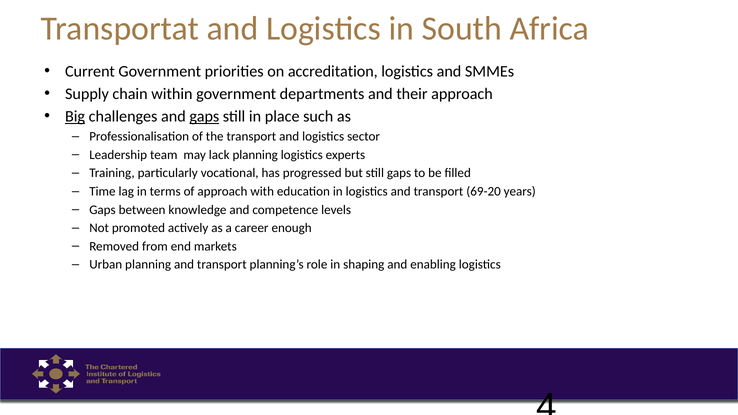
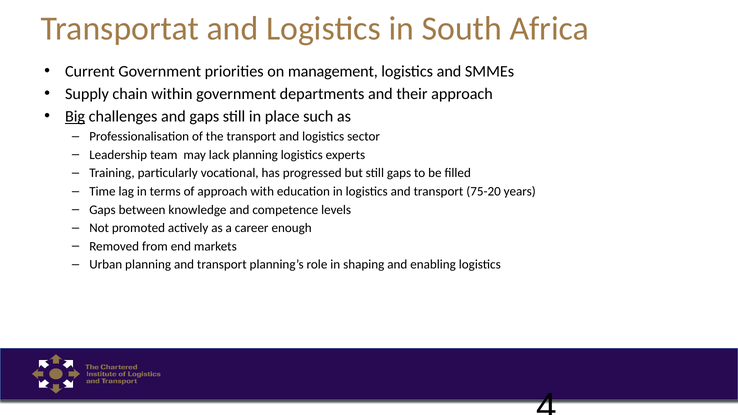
accreditation: accreditation -> management (333, 71)
gaps underline: present -> none (204, 117)
69-20: 69-20 -> 75-20 (484, 191)
